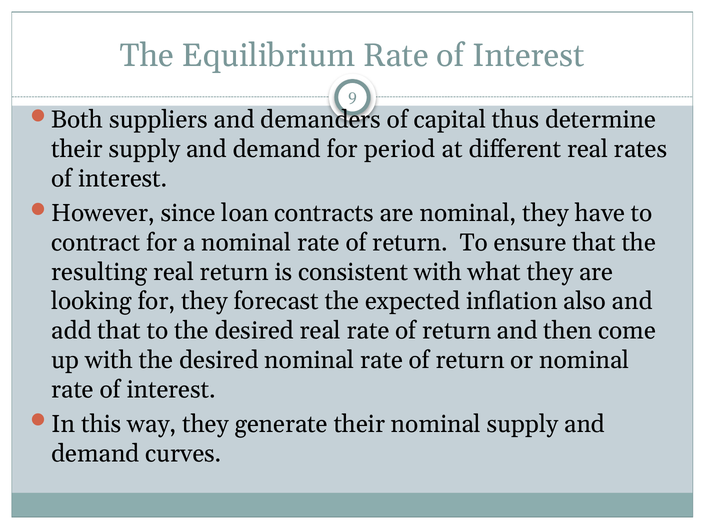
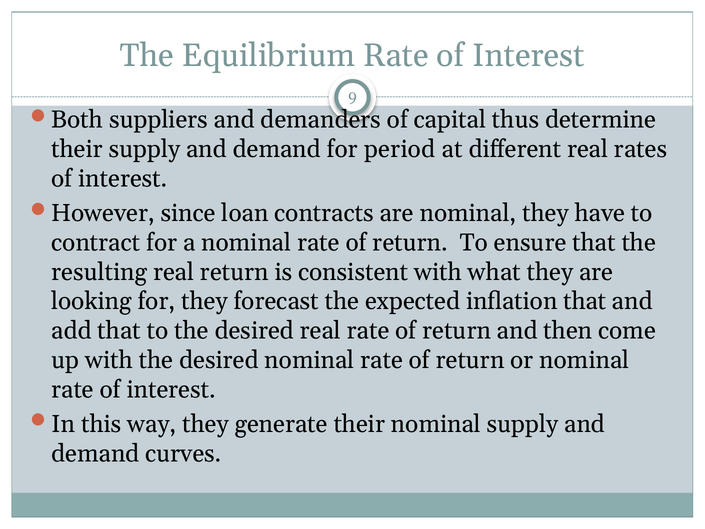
inflation also: also -> that (585, 301)
